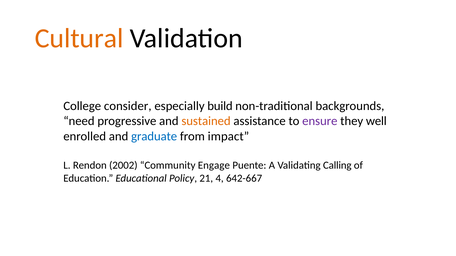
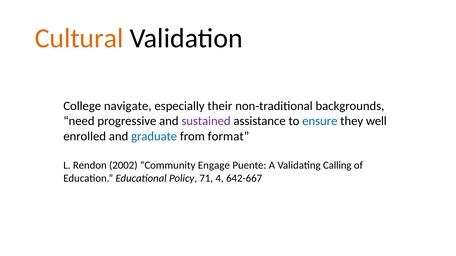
consider: consider -> navigate (128, 106)
build: build -> their (220, 106)
sustained colour: orange -> purple (206, 121)
ensure colour: purple -> blue (320, 121)
impact: impact -> format (228, 137)
21: 21 -> 71 (206, 179)
